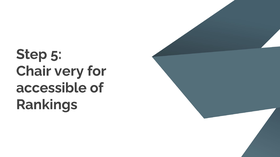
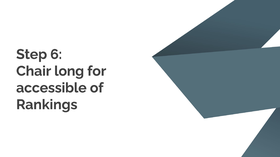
5: 5 -> 6 (56, 55)
very: very -> long (69, 71)
